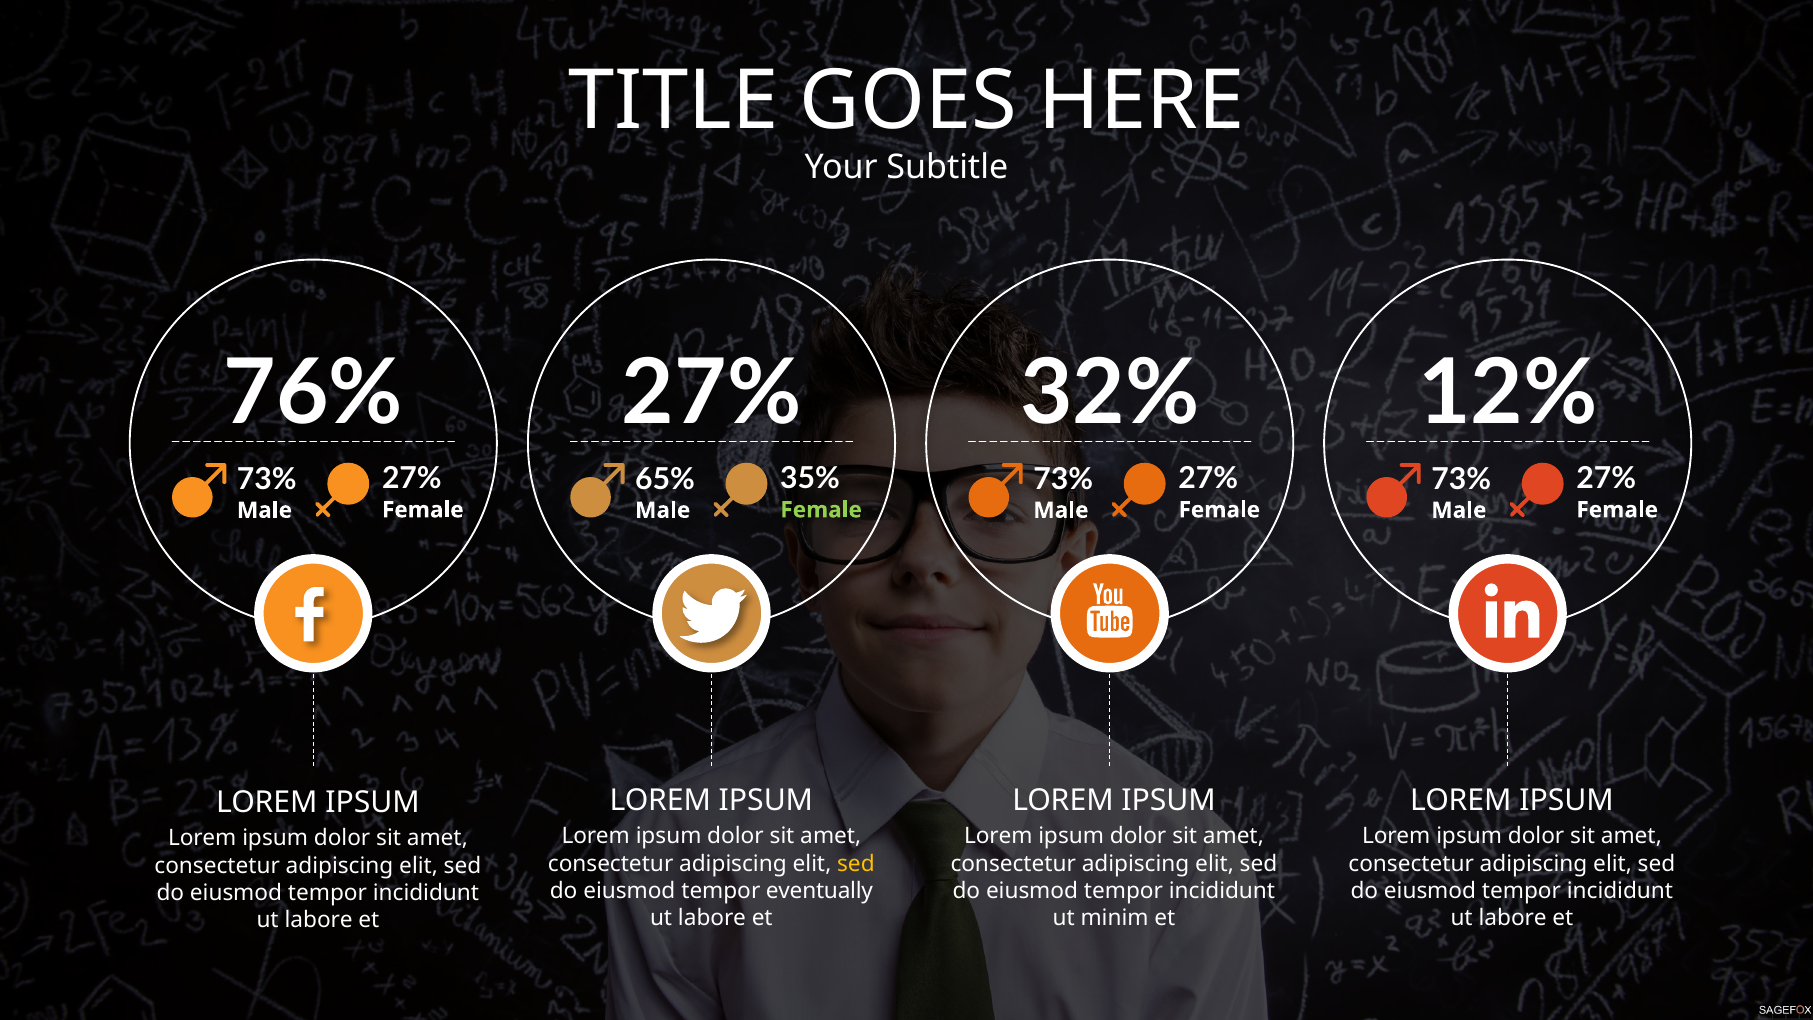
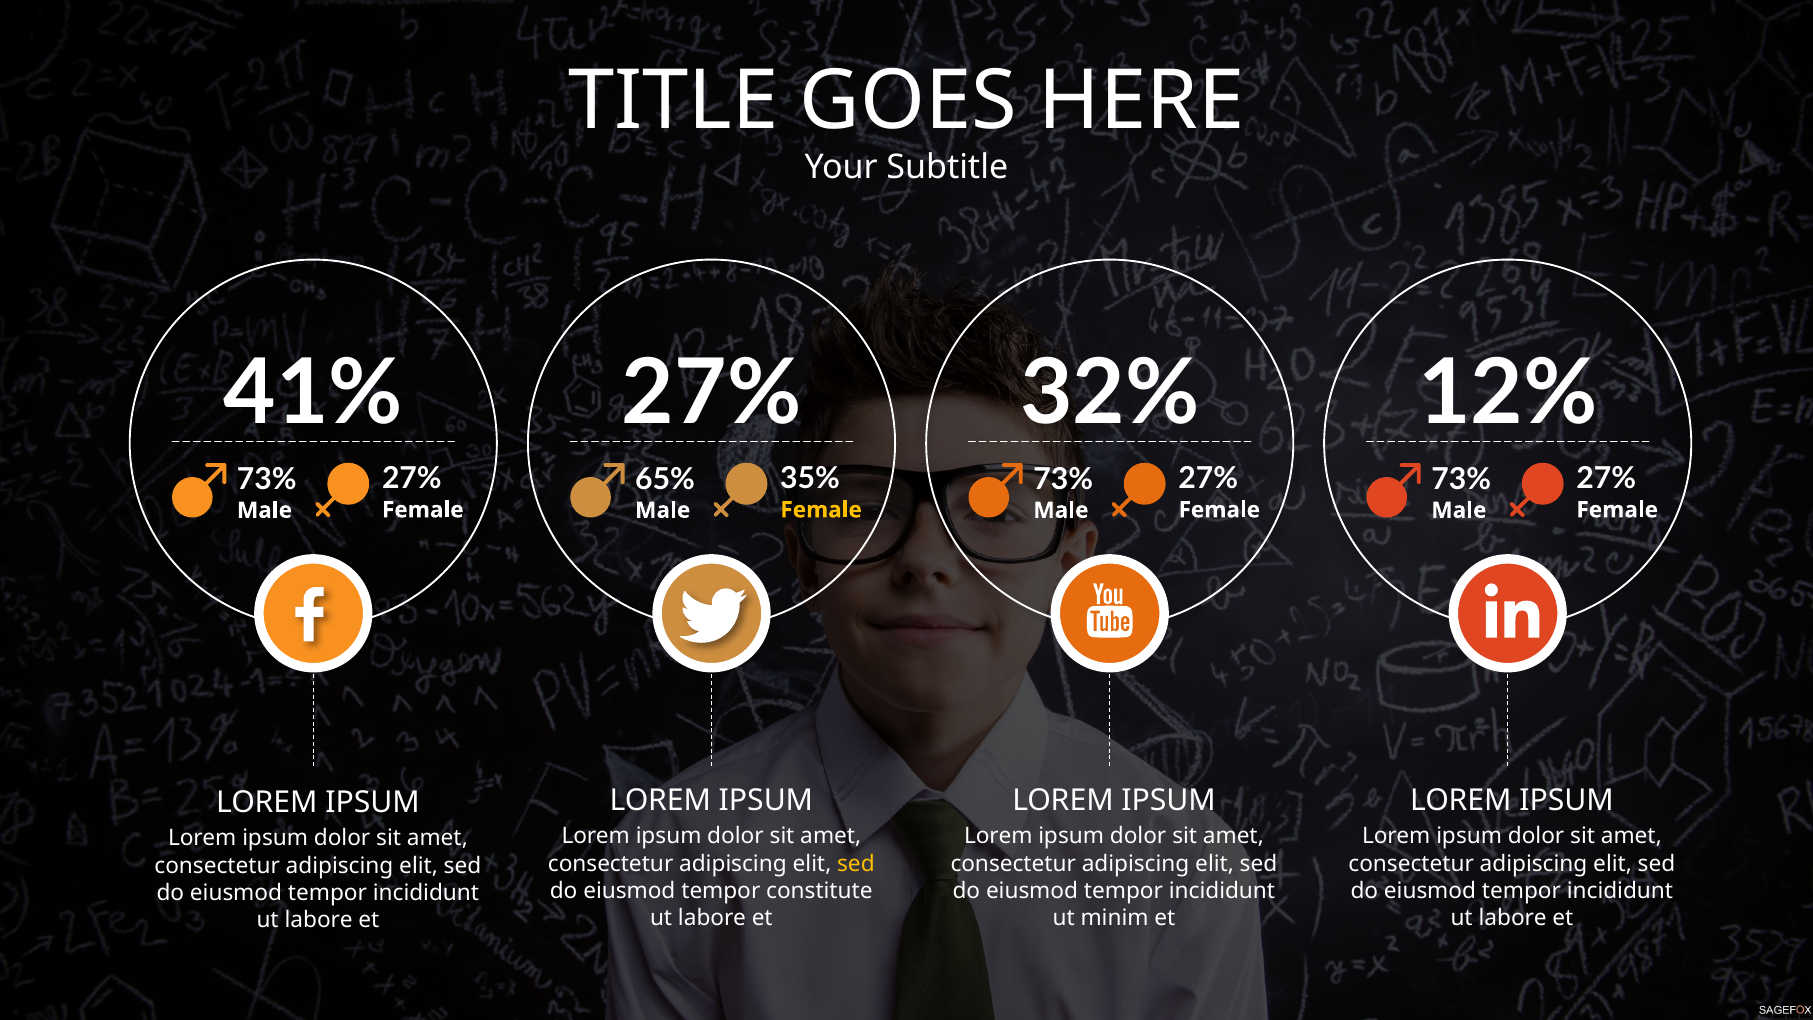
76%: 76% -> 41% (313, 393)
Female colour: light green -> yellow (821, 510)
eventually: eventually -> constitute (819, 891)
